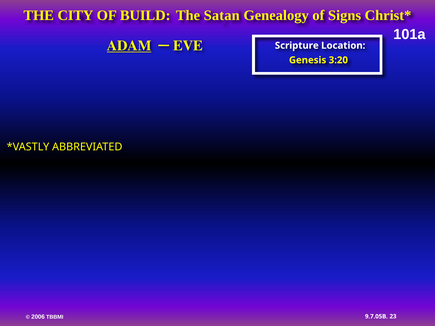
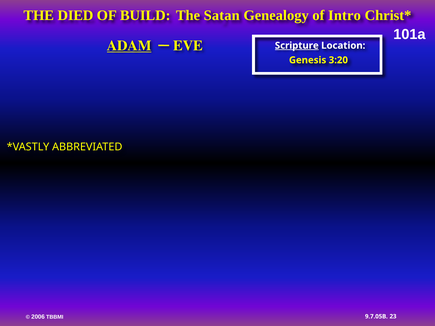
CITY: CITY -> DIED (75, 16)
Signs: Signs -> Intro (344, 16)
Scripture underline: none -> present (297, 46)
